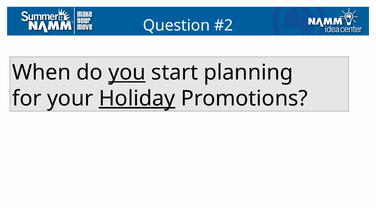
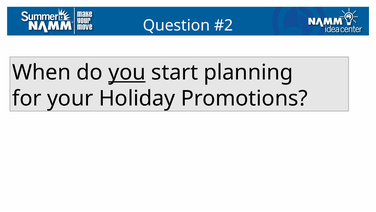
Holiday underline: present -> none (137, 98)
